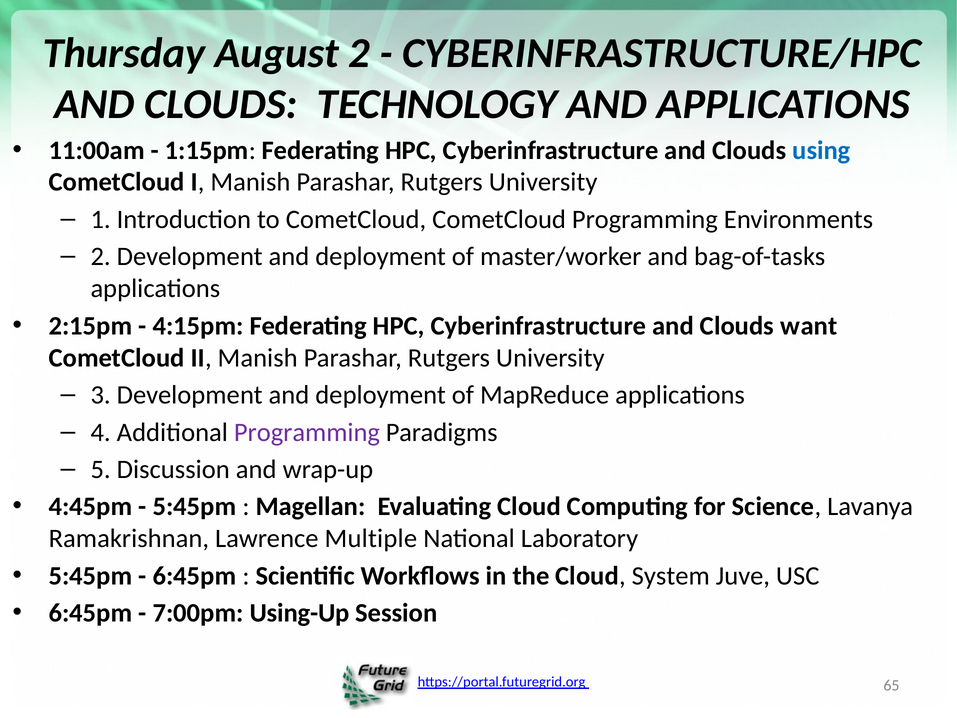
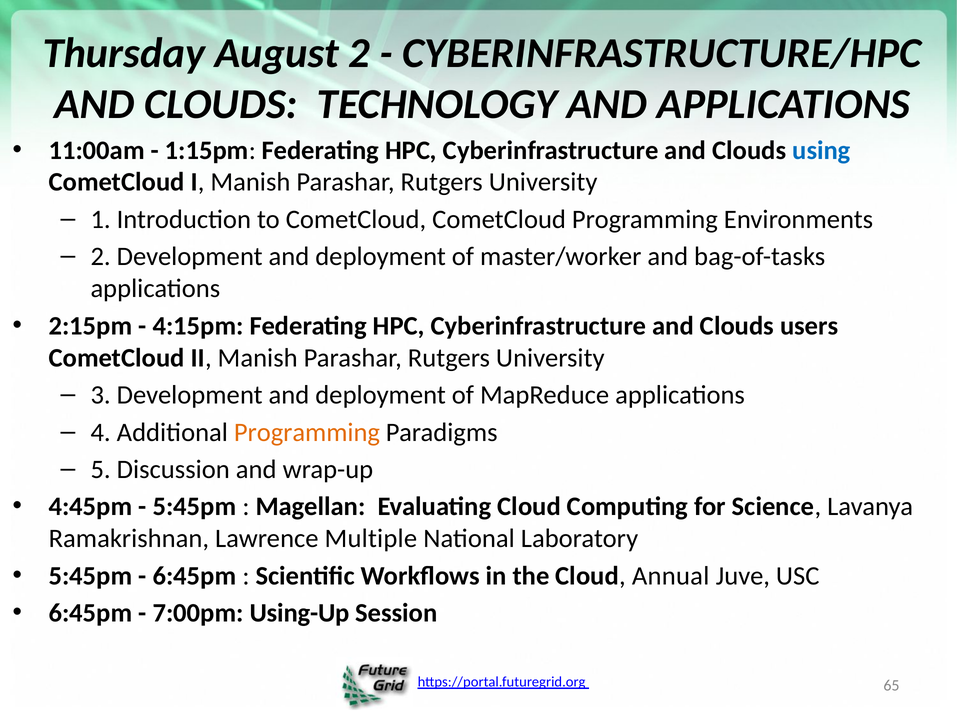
want: want -> users (809, 326)
Programming colour: purple -> orange (307, 432)
System: System -> Annual (671, 576)
